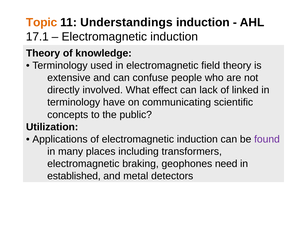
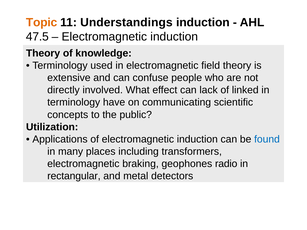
17.1: 17.1 -> 47.5 (37, 37)
found colour: purple -> blue (267, 139)
need: need -> radio (226, 164)
established: established -> rectangular (74, 176)
